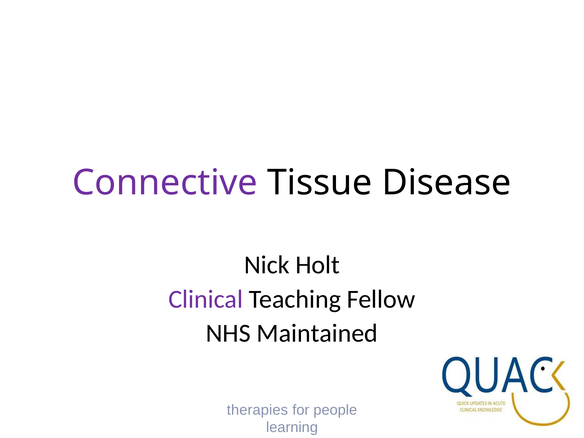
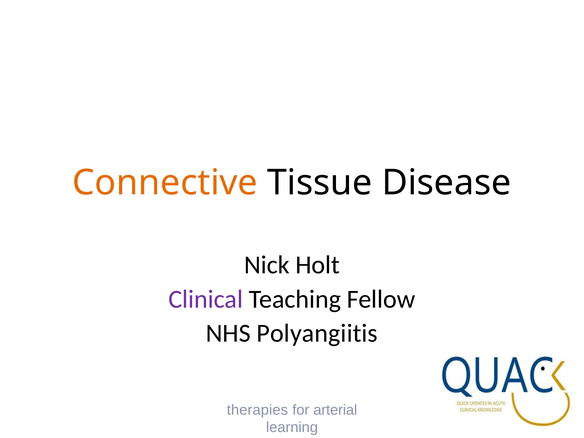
Connective colour: purple -> orange (165, 183)
Maintained: Maintained -> Polyangiitis (317, 333)
people: people -> arterial (335, 410)
